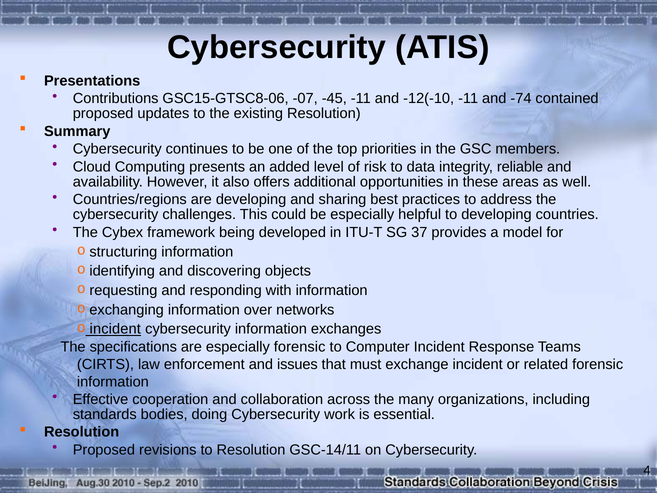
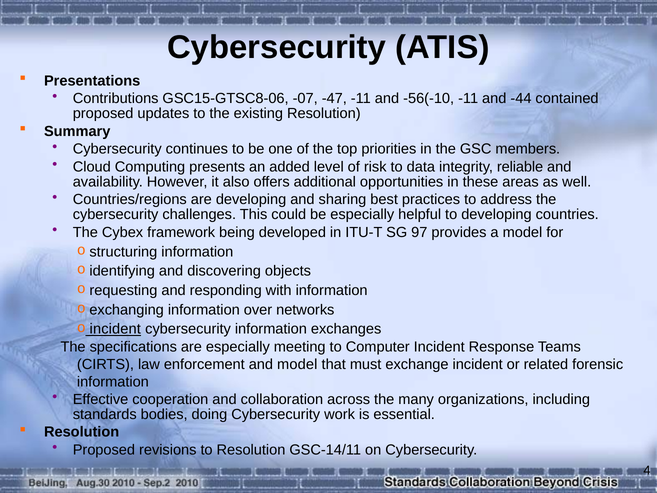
-45: -45 -> -47 (334, 99)
-12(-10: -12(-10 -> -56(-10 (429, 99)
-74: -74 -> -44 (521, 99)
37: 37 -> 97 (419, 232)
especially forensic: forensic -> meeting (300, 347)
and issues: issues -> model (297, 364)
